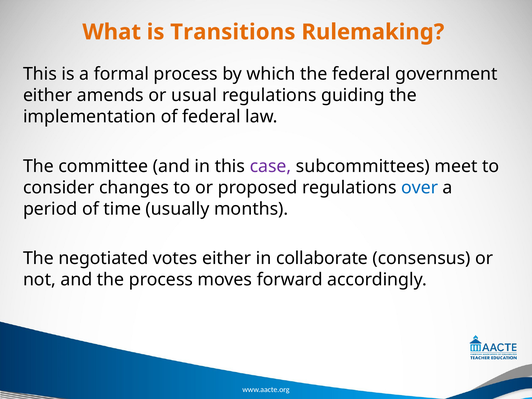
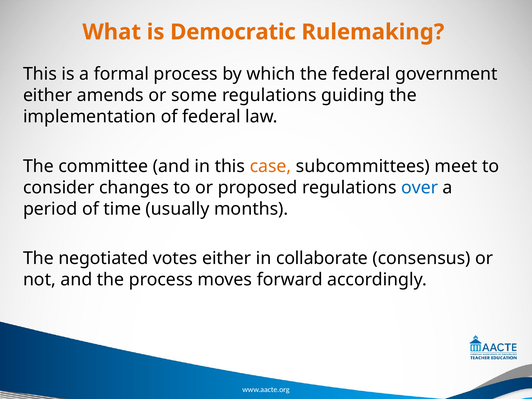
Transitions: Transitions -> Democratic (233, 32)
usual: usual -> some (194, 95)
case colour: purple -> orange (271, 166)
